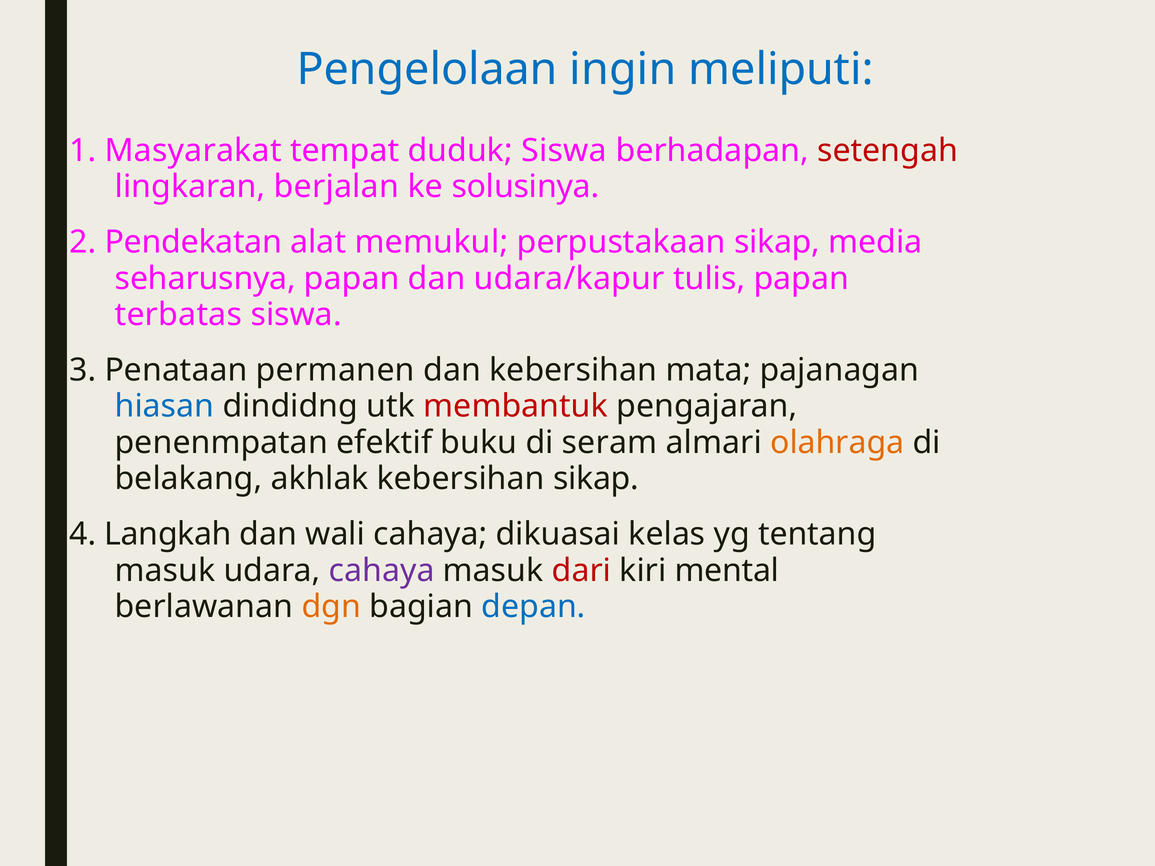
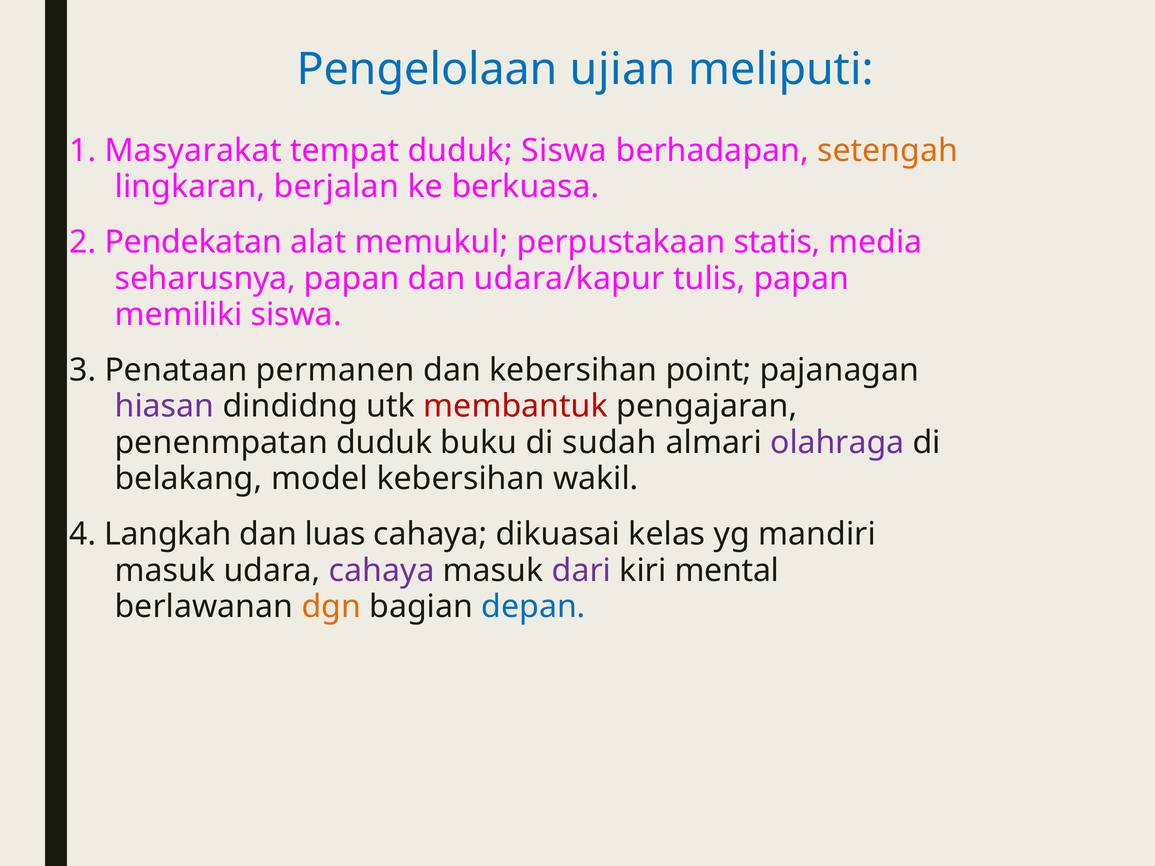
ingin: ingin -> ujian (623, 70)
setengah colour: red -> orange (888, 151)
solusinya: solusinya -> berkuasa (525, 187)
perpustakaan sikap: sikap -> statis (777, 242)
terbatas: terbatas -> memiliki (179, 315)
mata: mata -> point (709, 370)
hiasan colour: blue -> purple (164, 407)
penenmpatan efektif: efektif -> duduk (384, 443)
seram: seram -> sudah (610, 443)
olahraga colour: orange -> purple (837, 443)
akhlak: akhlak -> model (319, 479)
kebersihan sikap: sikap -> wakil (596, 479)
wali: wali -> luas (335, 535)
tentang: tentang -> mandiri (817, 535)
dari colour: red -> purple (581, 571)
